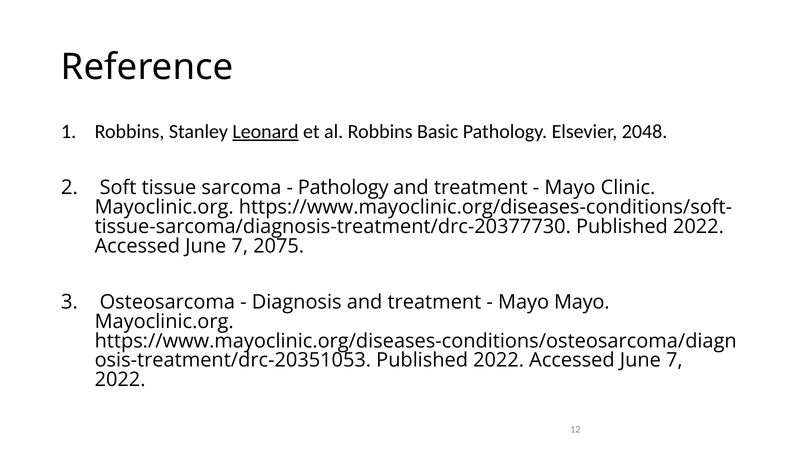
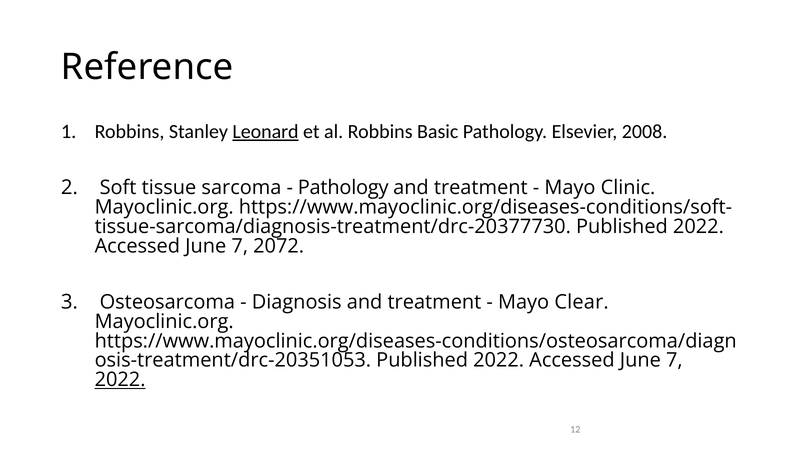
2048: 2048 -> 2008 (645, 132)
2075: 2075 -> 2072 (279, 246)
Mayo Mayo: Mayo -> Clear (582, 302)
2022 underline: none -> present (120, 379)
